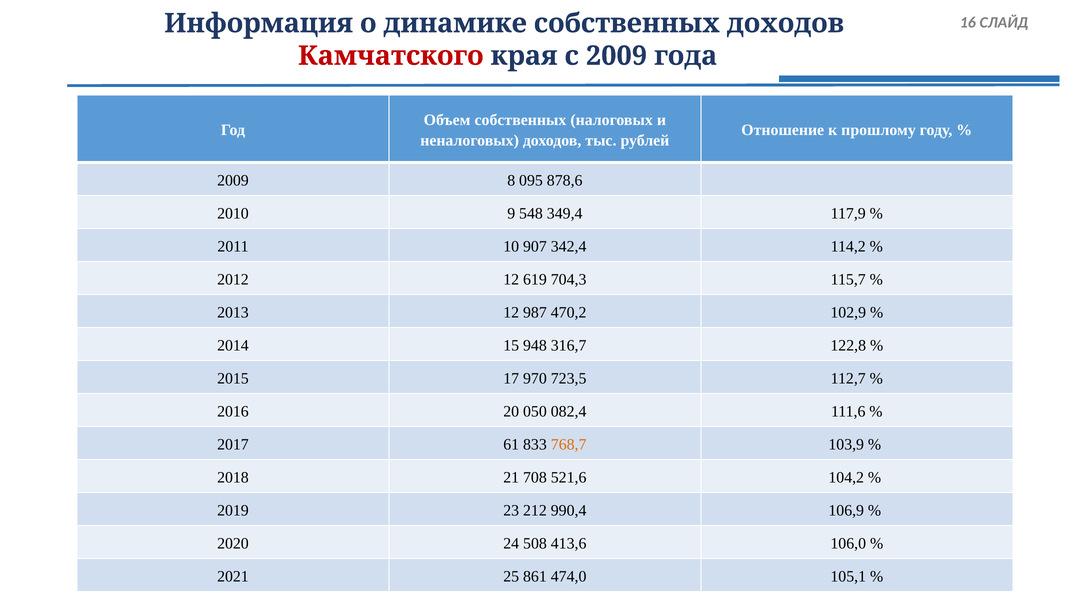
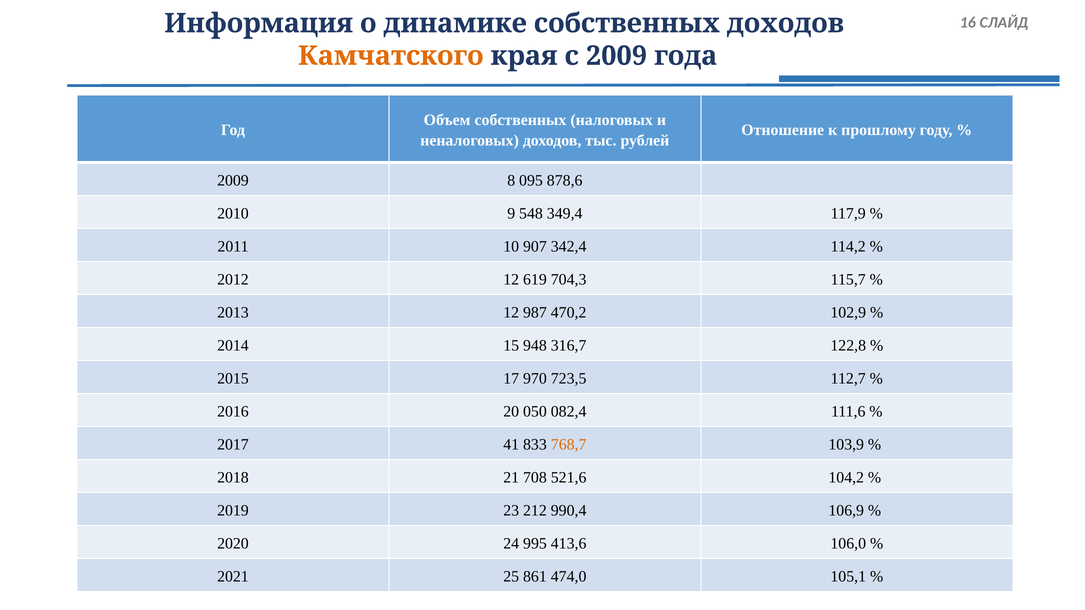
Камчатского colour: red -> orange (391, 56)
61: 61 -> 41 (511, 445)
508: 508 -> 995 (535, 544)
